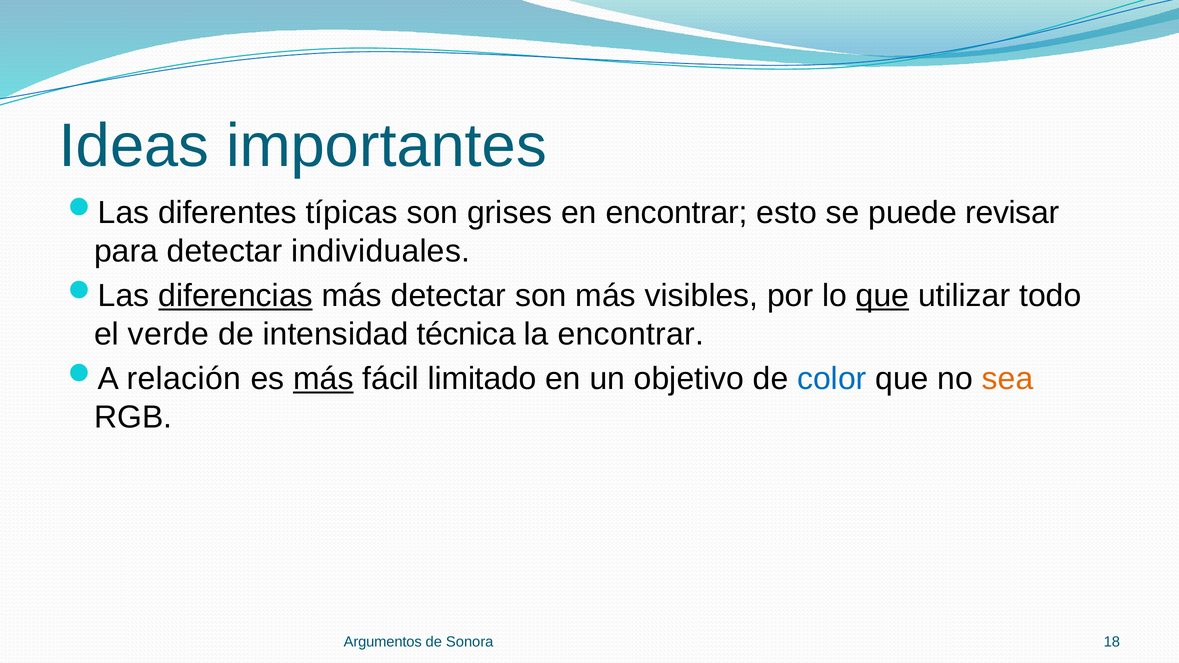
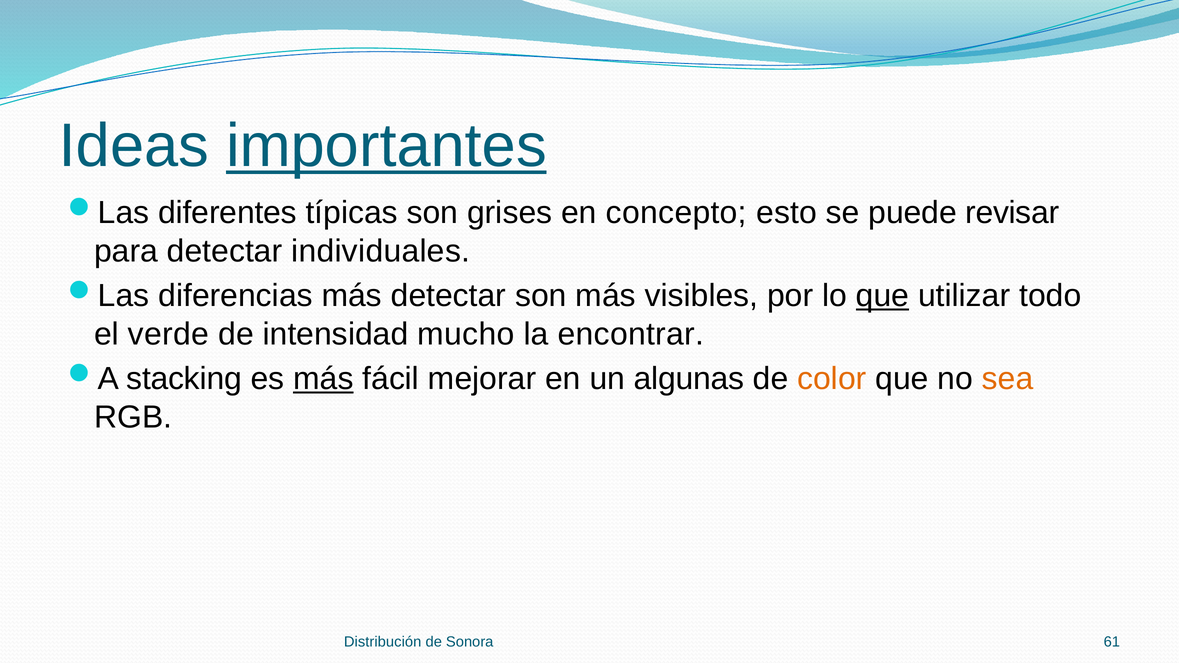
importantes underline: none -> present (386, 146)
en encontrar: encontrar -> concepto (676, 213)
diferencias underline: present -> none (236, 296)
técnica: técnica -> mucho (466, 334)
relación: relación -> stacking (184, 379)
limitado: limitado -> mejorar (482, 379)
objetivo: objetivo -> algunas (689, 379)
color colour: blue -> orange (832, 379)
Argumentos: Argumentos -> Distribución (383, 642)
18: 18 -> 61 (1112, 642)
